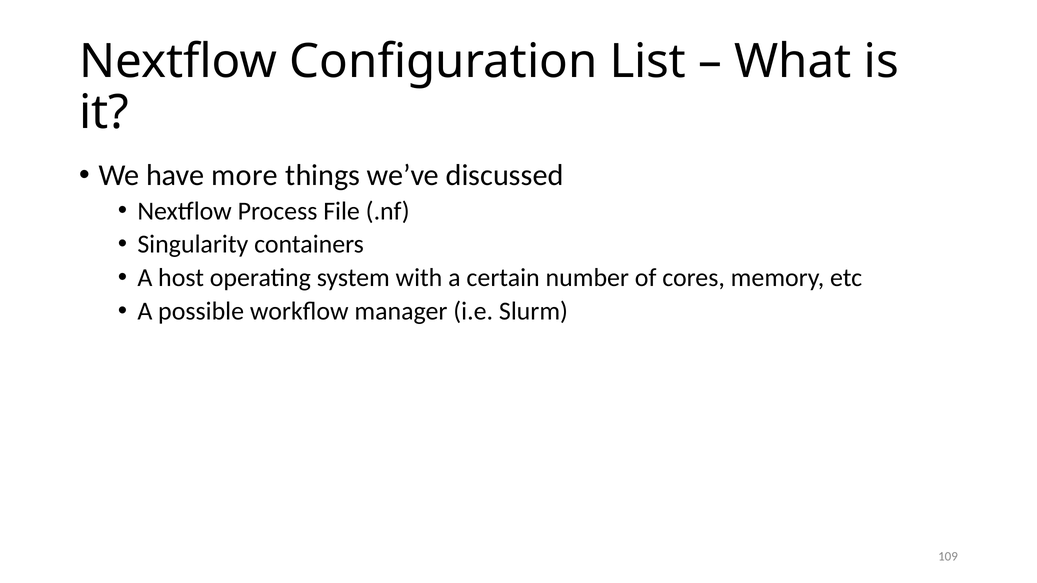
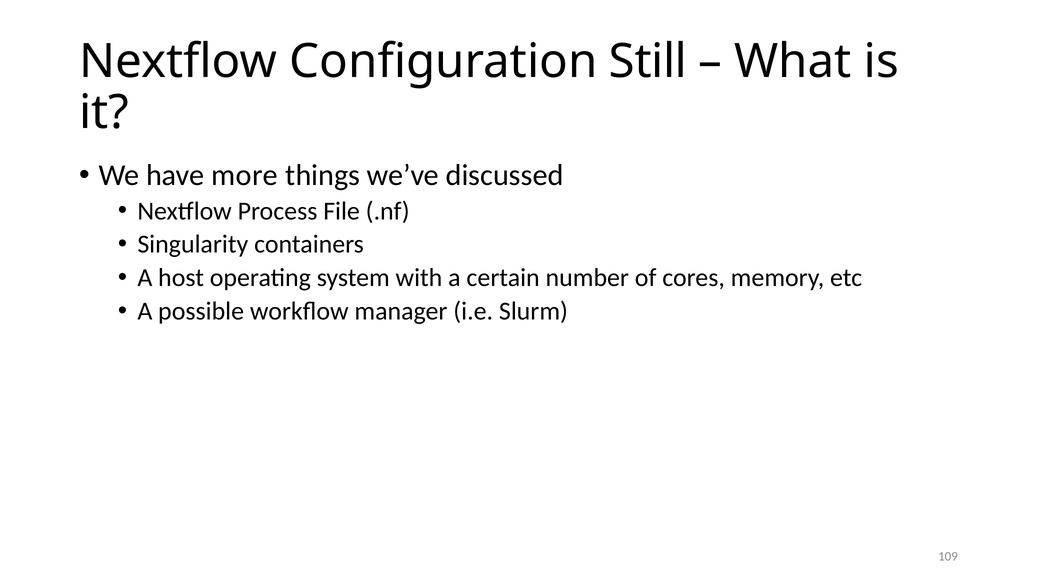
List: List -> Still (648, 61)
